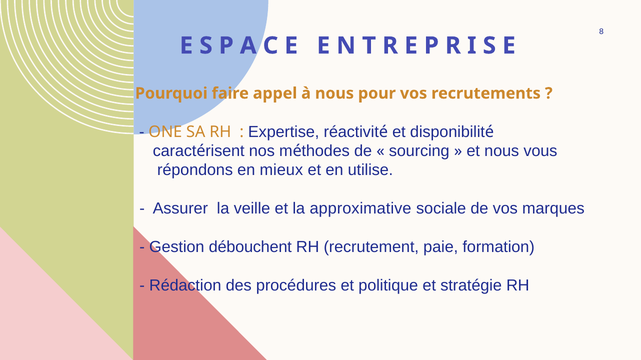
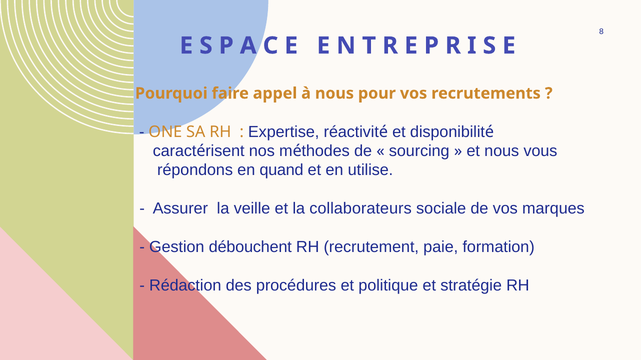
mieux: mieux -> quand (282, 170)
approximative: approximative -> collaborateurs (361, 209)
